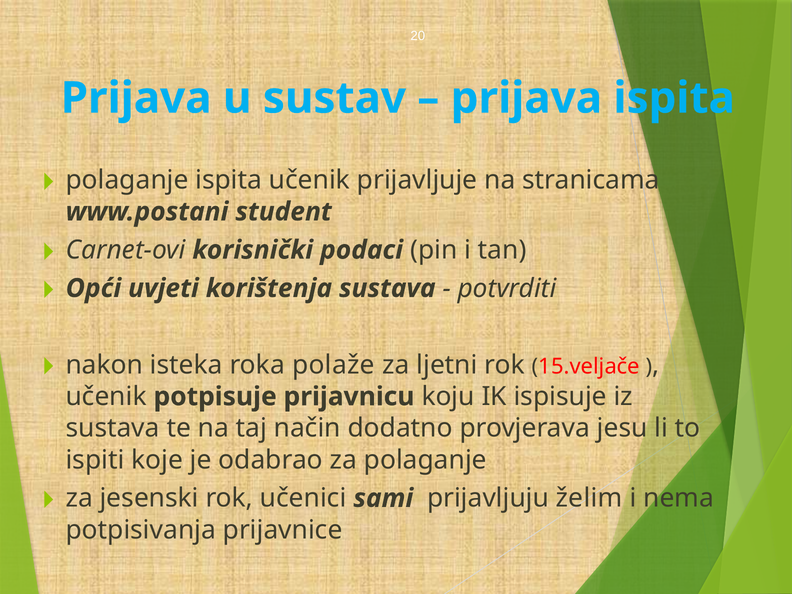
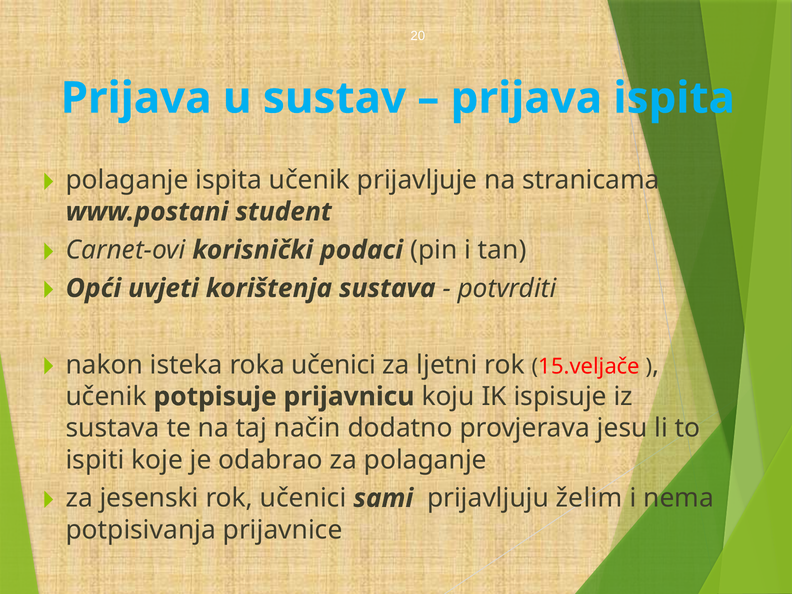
roka polaže: polaže -> učenici (334, 365)
